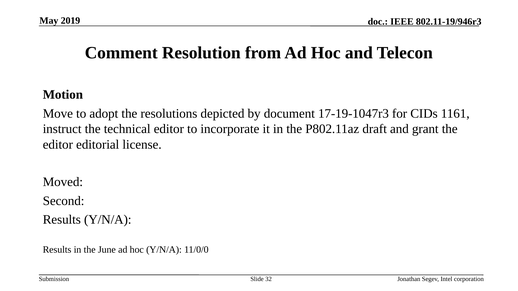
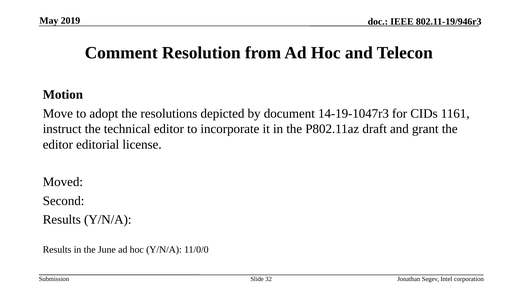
17-19-1047r3: 17-19-1047r3 -> 14-19-1047r3 (353, 114)
